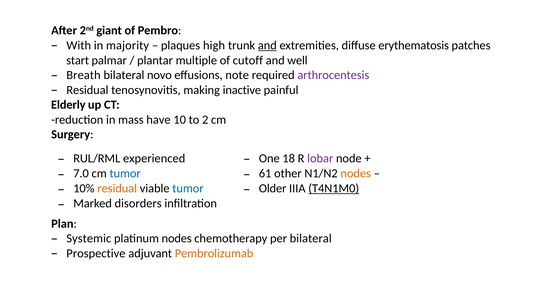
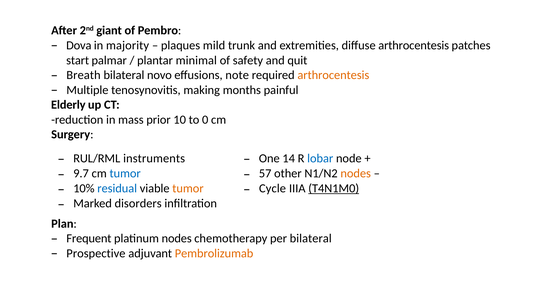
With: With -> Dova (79, 45)
high: high -> mild (214, 45)
and underline: present -> none (267, 45)
diffuse erythematosis: erythematosis -> arthrocentesis (414, 45)
multiple: multiple -> minimal (196, 60)
cutoff: cutoff -> safety (248, 60)
well: well -> quit (297, 60)
arthrocentesis colour: purple -> orange (333, 75)
Residual: Residual -> Multiple (87, 90)
inactive: inactive -> months (242, 90)
have: have -> prior (159, 120)
2: 2 -> 0 (205, 120)
experienced: experienced -> instruments (154, 158)
18: 18 -> 14 (289, 158)
lobar colour: purple -> blue (320, 158)
7.0: 7.0 -> 9.7 (81, 173)
61: 61 -> 57 (265, 173)
residual colour: orange -> blue (117, 188)
tumor colour: blue -> orange (188, 188)
Older: Older -> Cycle (273, 188)
Systemic: Systemic -> Frequent (89, 238)
